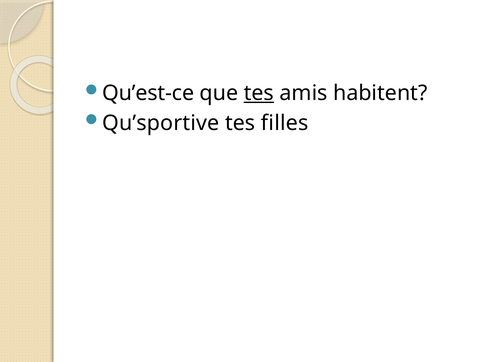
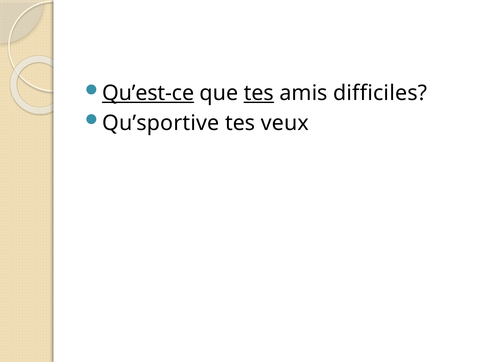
Qu’est-ce underline: none -> present (148, 93)
habitent: habitent -> difficiles (380, 93)
filles: filles -> veux (285, 123)
